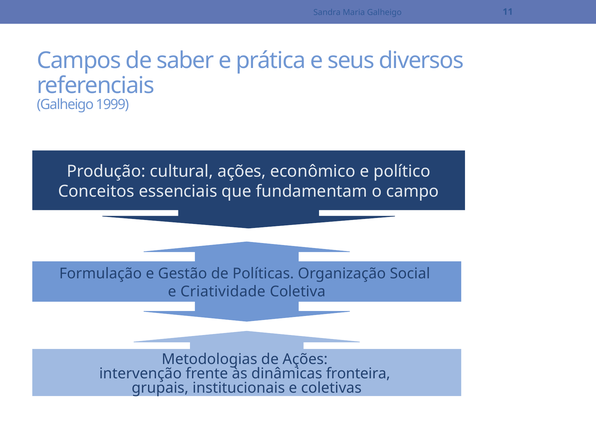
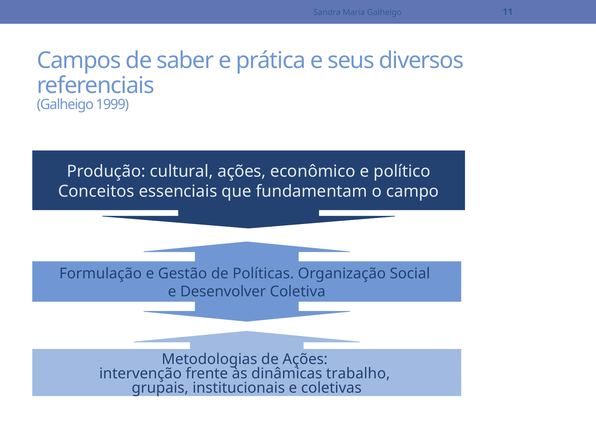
Criatividade: Criatividade -> Desenvolver (223, 292)
fronteira: fronteira -> trabalho (358, 374)
